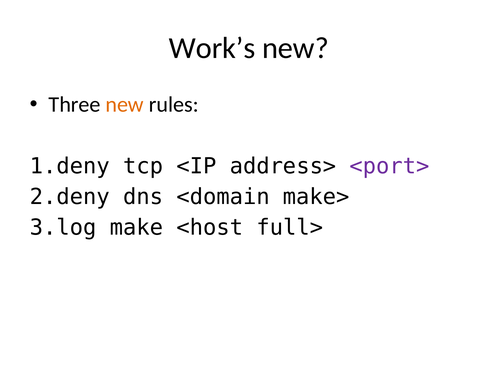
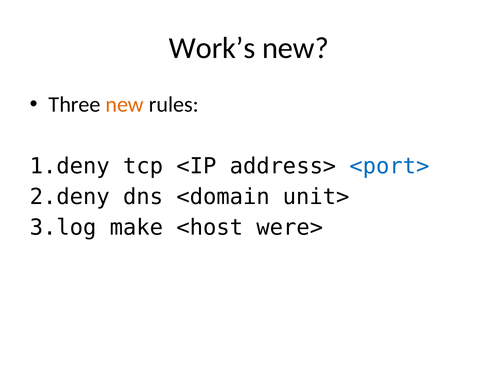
<port> colour: purple -> blue (390, 166)
make>: make> -> unit> (316, 197)
full>: full> -> were> (290, 227)
